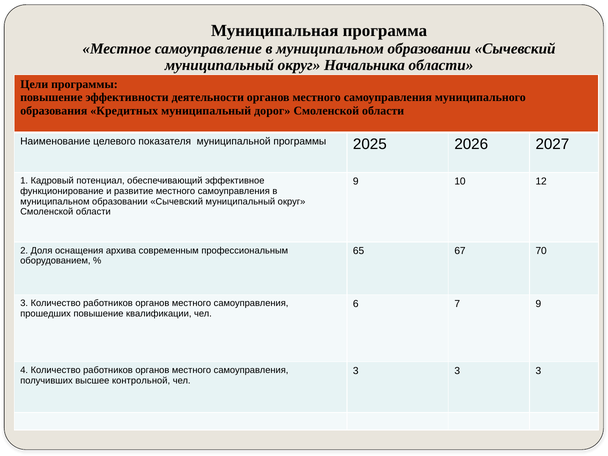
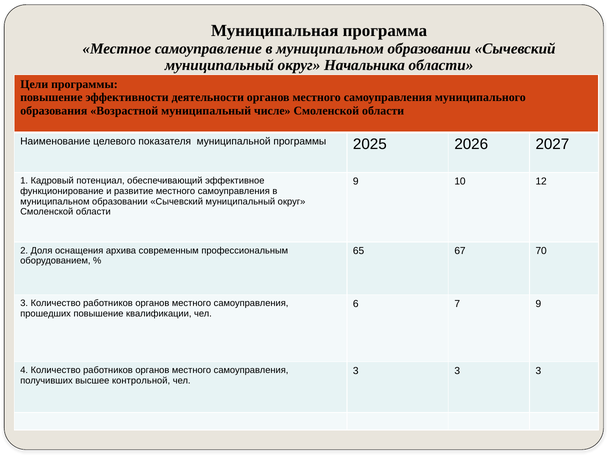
Кредитных: Кредитных -> Возрастной (124, 111)
дорог: дорог -> числе (272, 111)
